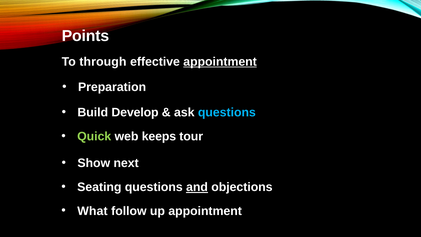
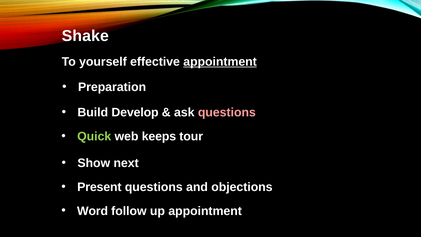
Points: Points -> Shake (85, 36)
through: through -> yourself (103, 62)
questions colour: light blue -> pink (227, 112)
Seating: Seating -> Present (99, 187)
and underline: present -> none (197, 187)
What: What -> Word (93, 211)
